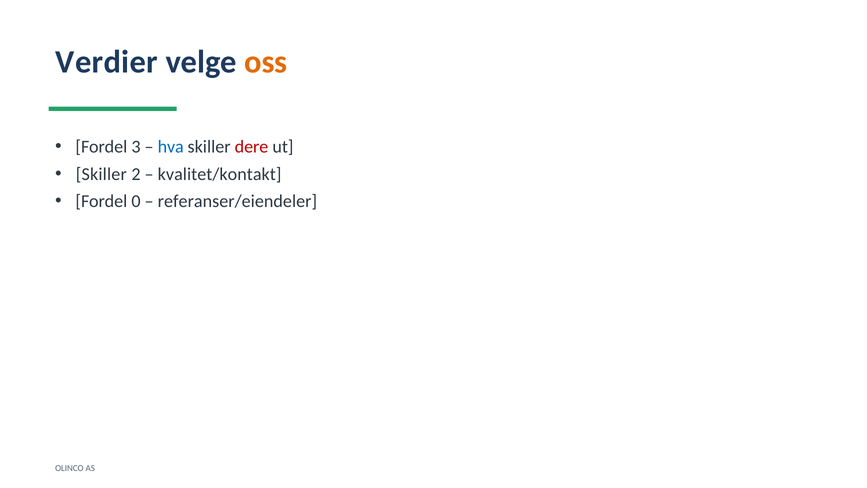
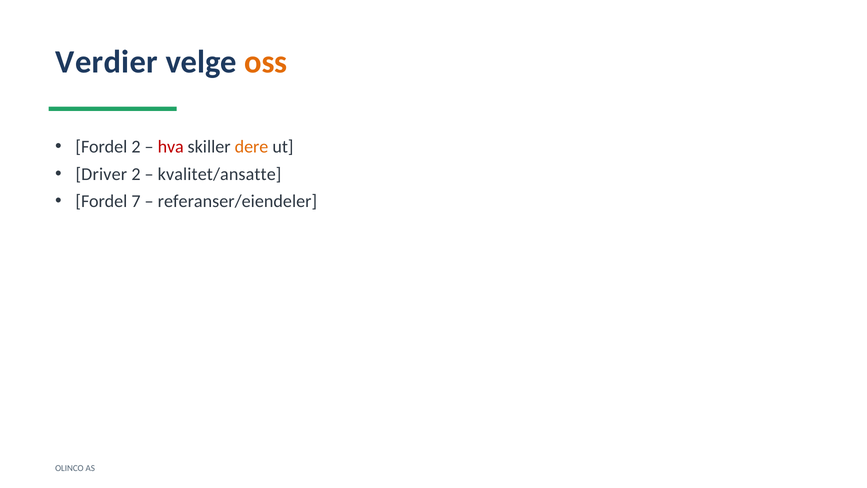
Fordel 3: 3 -> 2 (136, 147)
hva colour: blue -> red (171, 147)
dere colour: red -> orange (252, 147)
Skiller: Skiller -> Driver (101, 174)
kvalitet/kontakt: kvalitet/kontakt -> kvalitet/ansatte (220, 174)
0: 0 -> 7 (136, 201)
